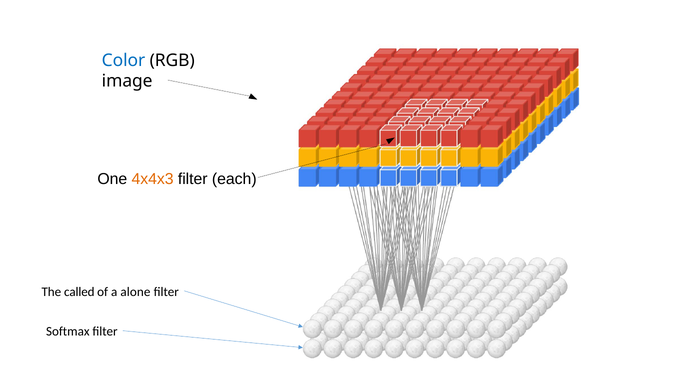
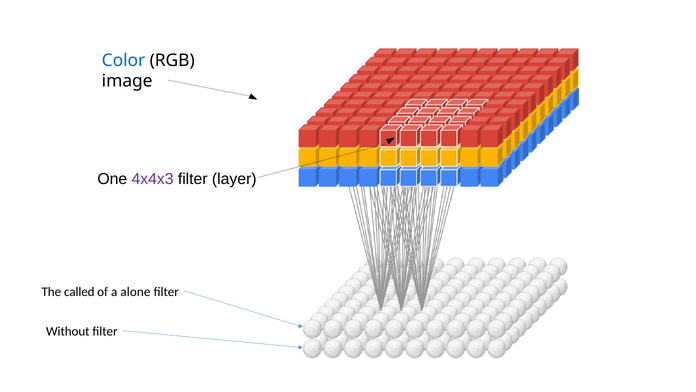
4x4x3 colour: orange -> purple (153, 179)
each: each -> layer (234, 179)
Softmax: Softmax -> Without (68, 331)
